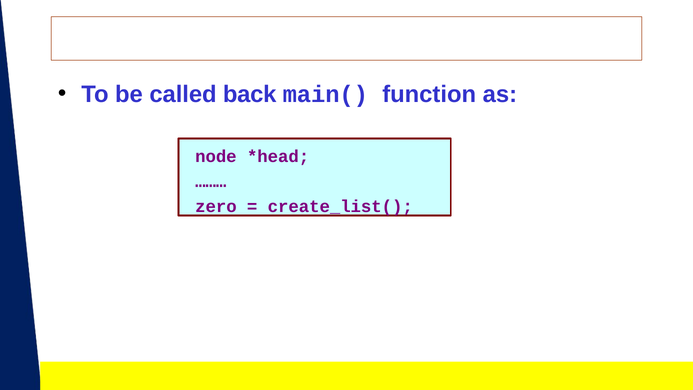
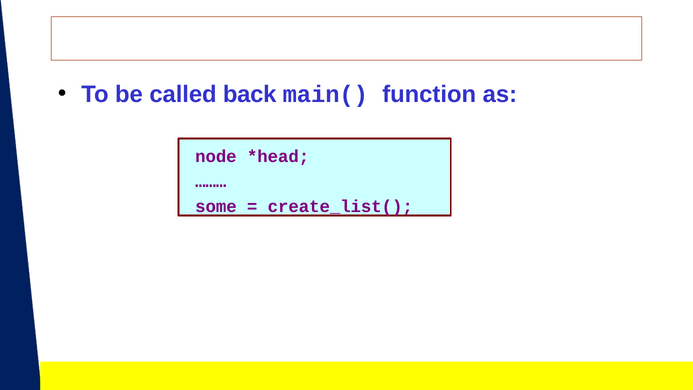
zero: zero -> some (216, 206)
